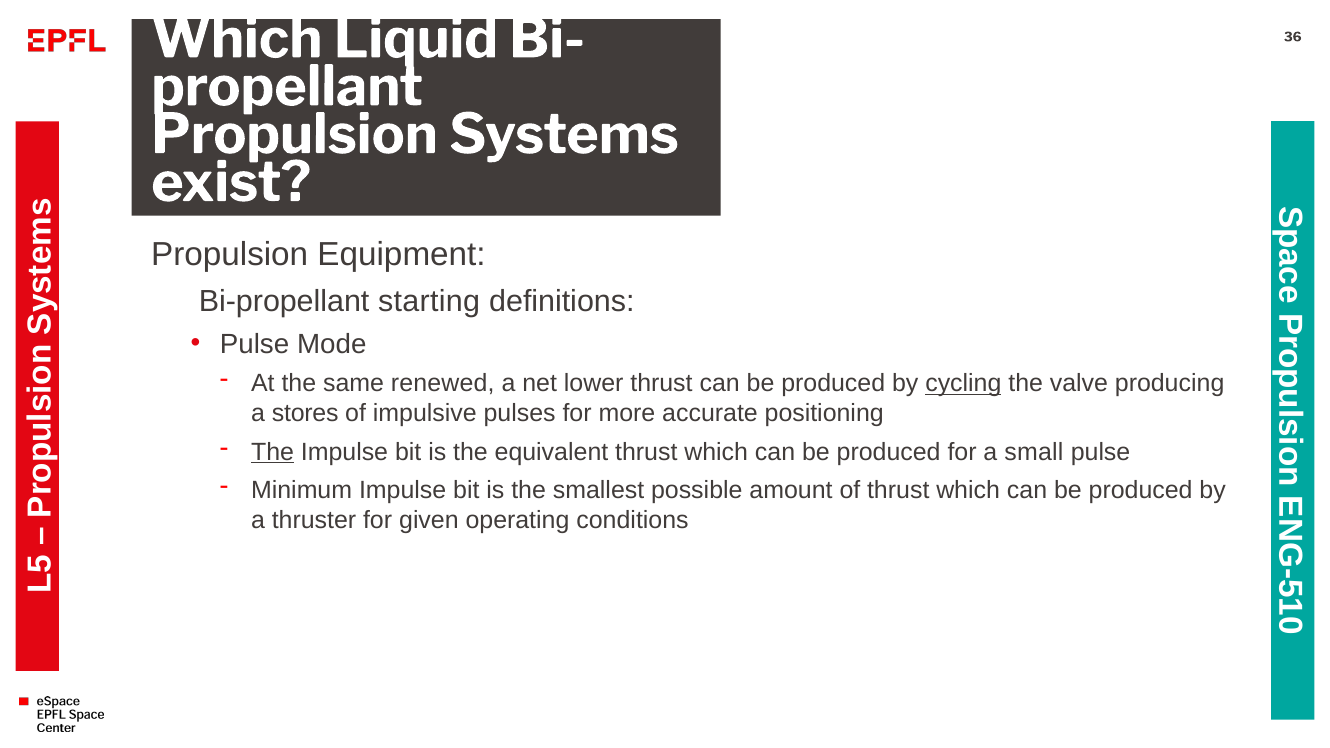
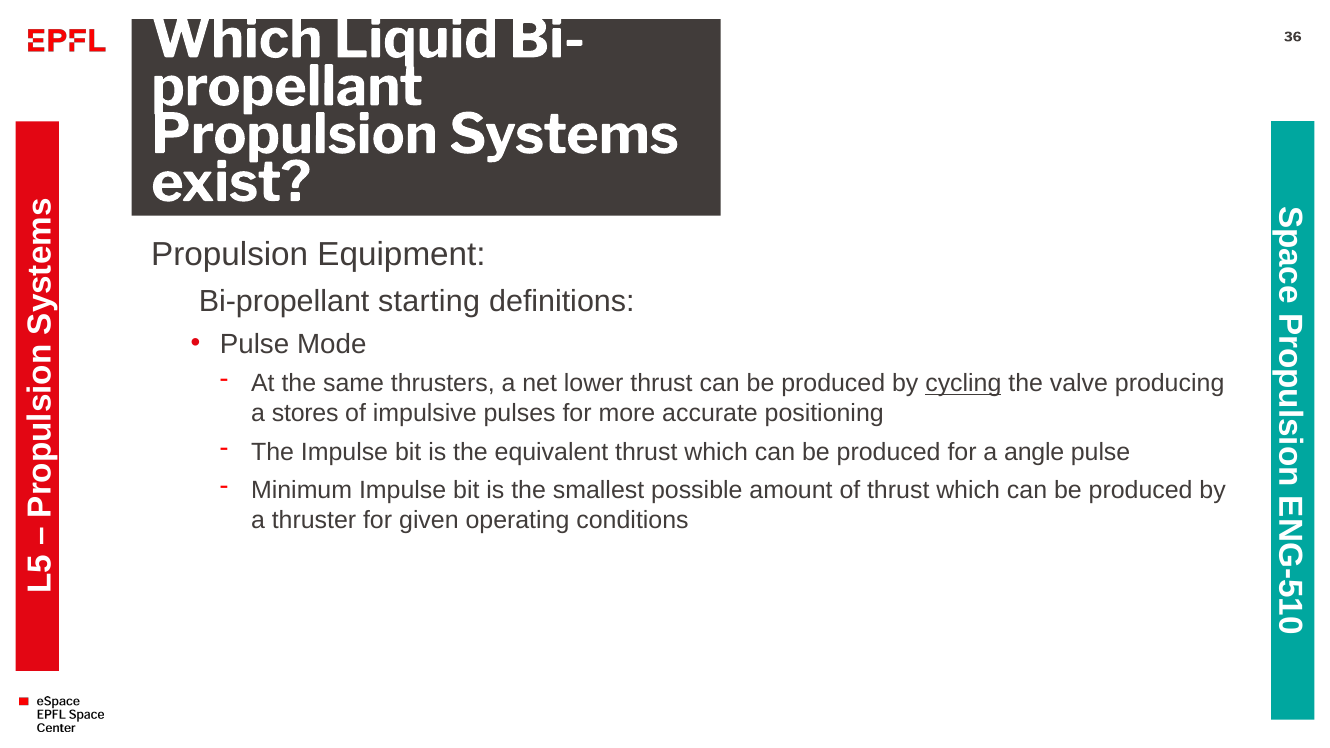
renewed: renewed -> thrusters (443, 384)
The underline: present -> none (273, 452)
small: small -> angle (1034, 452)
